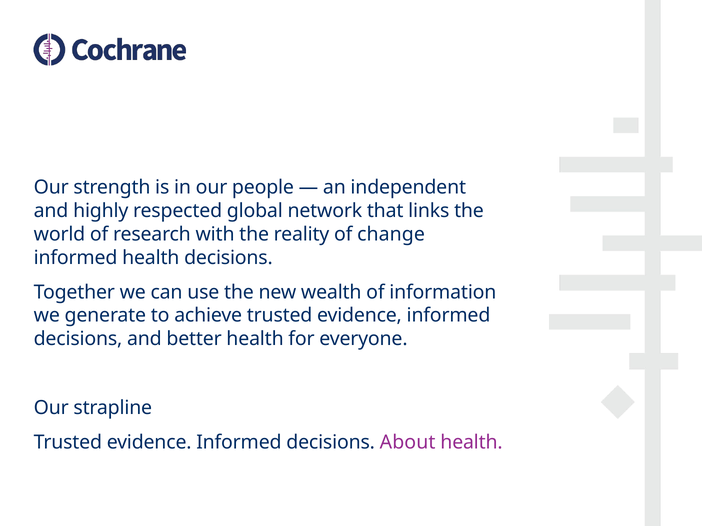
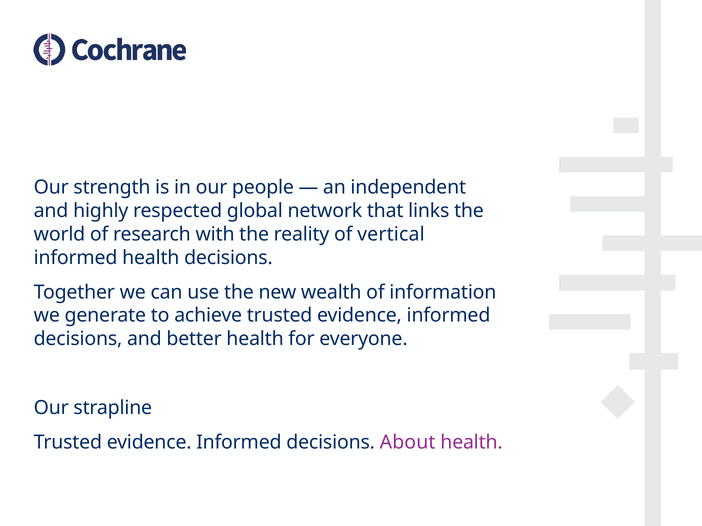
change: change -> vertical (391, 235)
